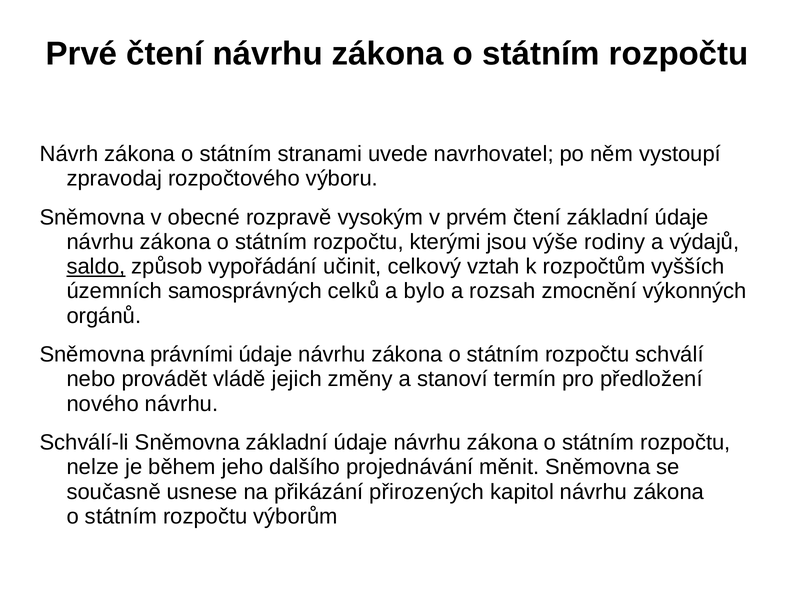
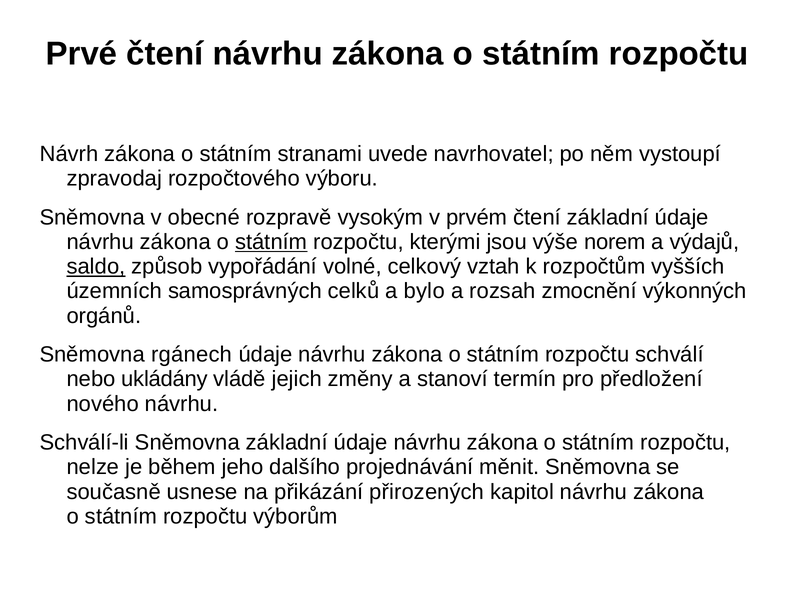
státním underline: none -> present (271, 242)
rodiny: rodiny -> norem (615, 242)
učinit: učinit -> volné (352, 267)
právními: právními -> rgánech (192, 355)
provádět: provádět -> ukládány (165, 379)
